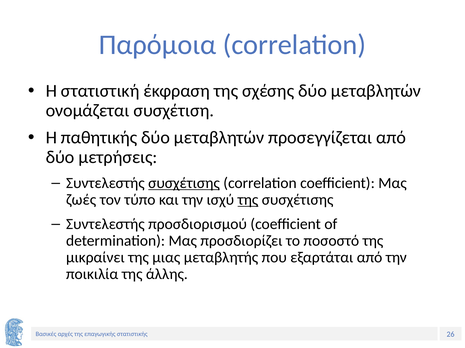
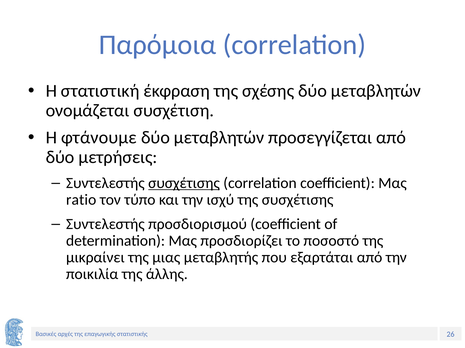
παθητικής: παθητικής -> φτάνουμε (99, 138)
ζωές: ζωές -> ratio (81, 200)
της underline: present -> none (248, 200)
